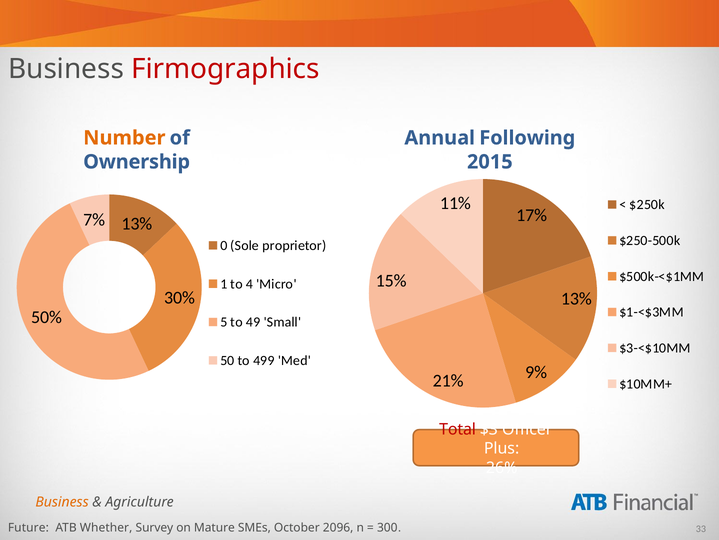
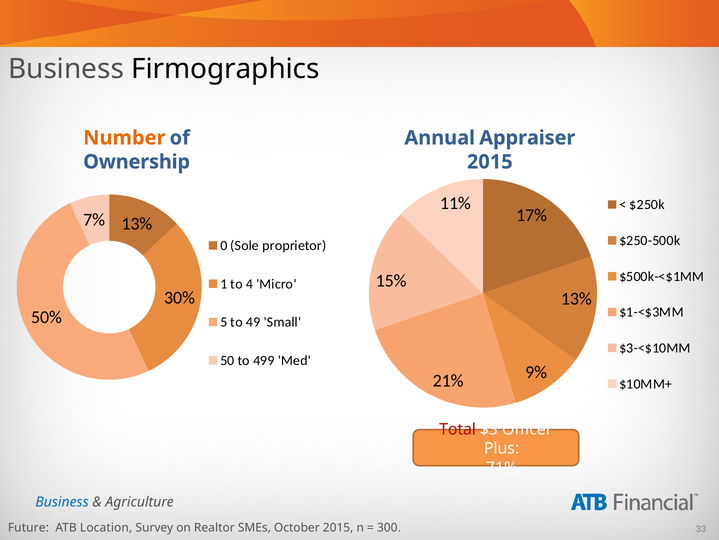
Firmographics colour: red -> black (225, 69)
Following: Following -> Appraiser (527, 138)
26%: 26% -> 71% (502, 467)
Business colour: orange -> blue (62, 502)
Whether: Whether -> Location (106, 527)
Mature: Mature -> Realtor (214, 527)
October 2096: 2096 -> 2015 (338, 527)
